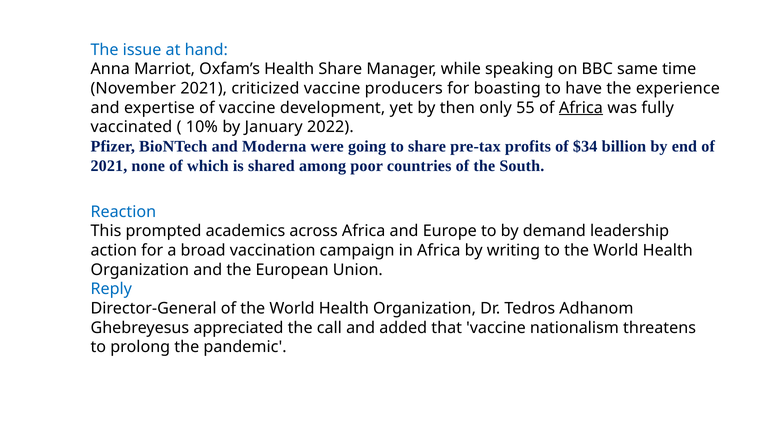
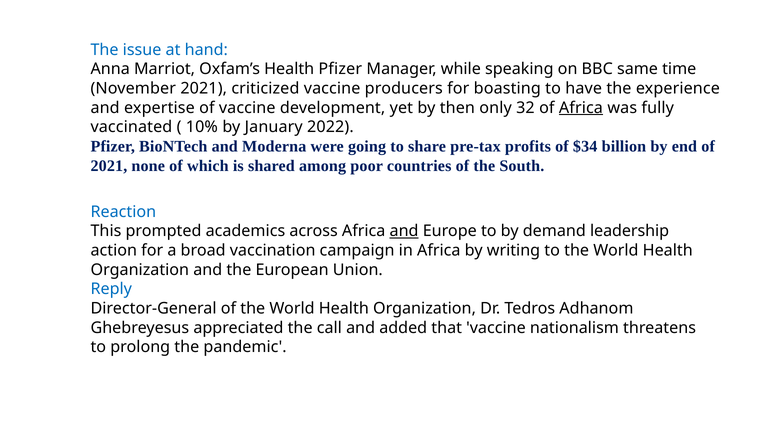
Health Share: Share -> Pfizer (340, 69)
55: 55 -> 32 (525, 108)
and underline: none -> present (404, 231)
